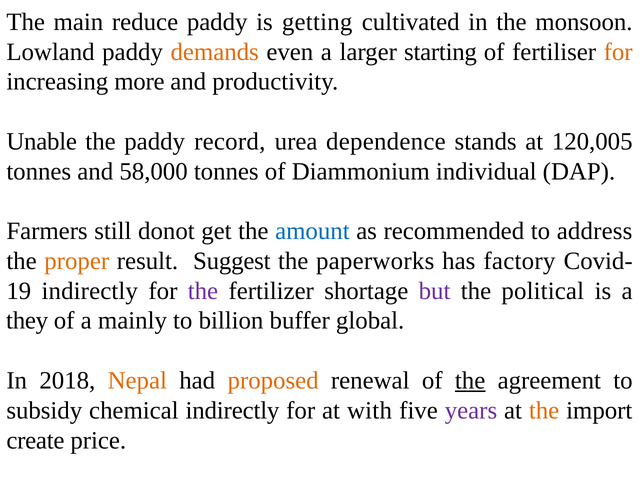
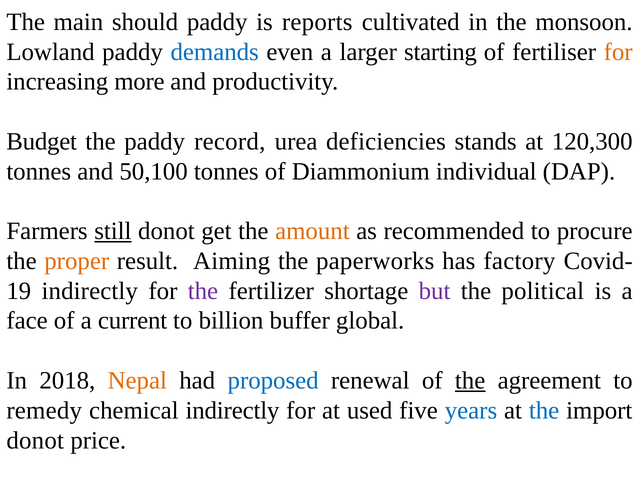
reduce: reduce -> should (145, 22)
getting: getting -> reports (317, 22)
demands colour: orange -> blue (215, 52)
Unable: Unable -> Budget (42, 141)
dependence: dependence -> deficiencies (386, 141)
120,005: 120,005 -> 120,300 (592, 141)
58,000: 58,000 -> 50,100 (154, 171)
still underline: none -> present (113, 231)
amount colour: blue -> orange (312, 231)
address: address -> procure (595, 231)
Suggest: Suggest -> Aiming (232, 261)
they: they -> face (27, 321)
mainly: mainly -> current (133, 321)
proposed colour: orange -> blue (273, 381)
subsidy: subsidy -> remedy (44, 410)
with: with -> used (370, 410)
years colour: purple -> blue (471, 410)
the colour: orange -> blue (544, 410)
create: create -> donot (35, 440)
